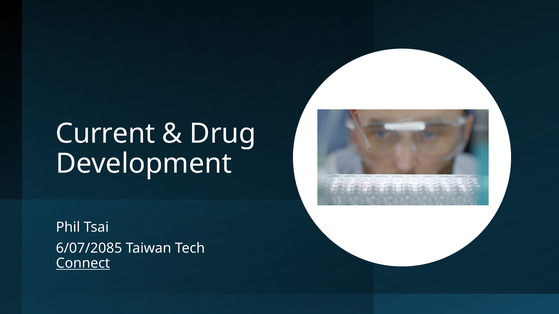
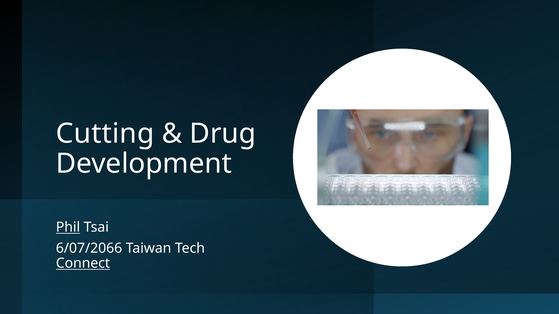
Current: Current -> Cutting (105, 134)
Phil underline: none -> present (68, 228)
6/07/2085: 6/07/2085 -> 6/07/2066 (89, 249)
